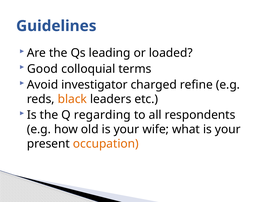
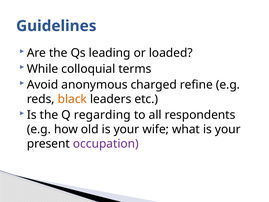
Good: Good -> While (43, 69)
investigator: investigator -> anonymous (94, 85)
occupation colour: orange -> purple (106, 144)
